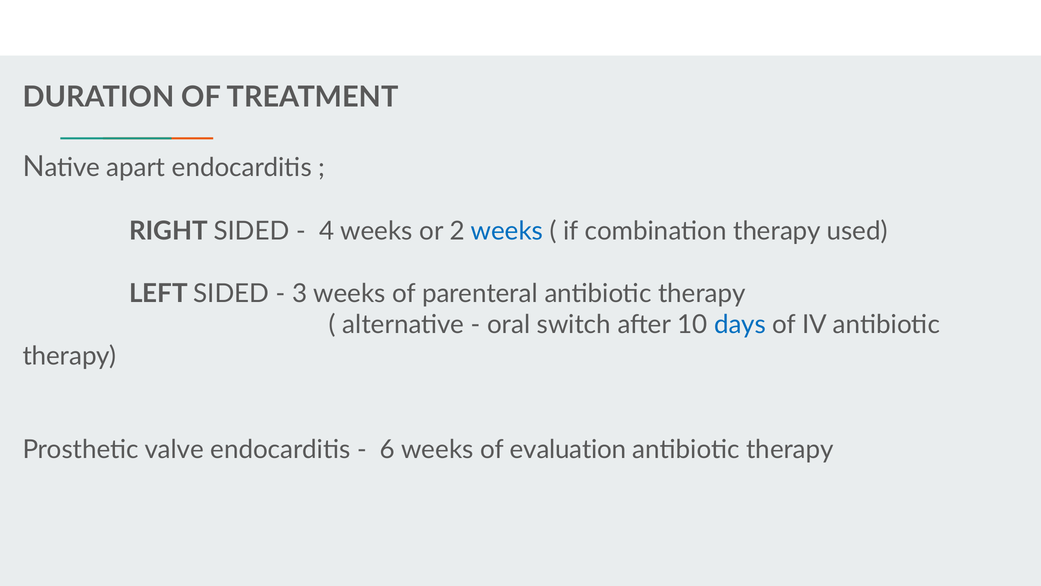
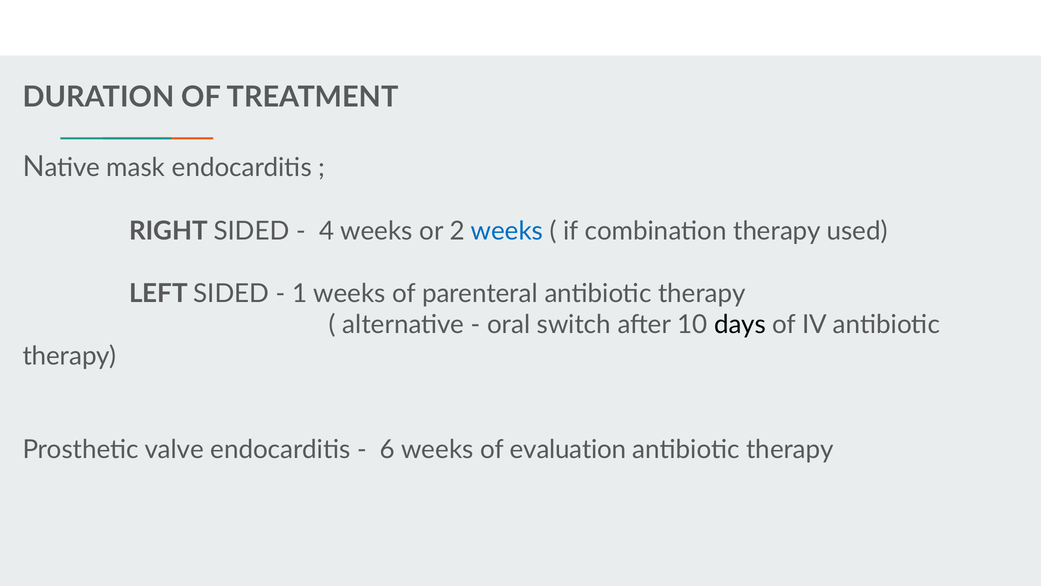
apart: apart -> mask (136, 168)
3: 3 -> 1 (300, 293)
days colour: blue -> black (740, 324)
